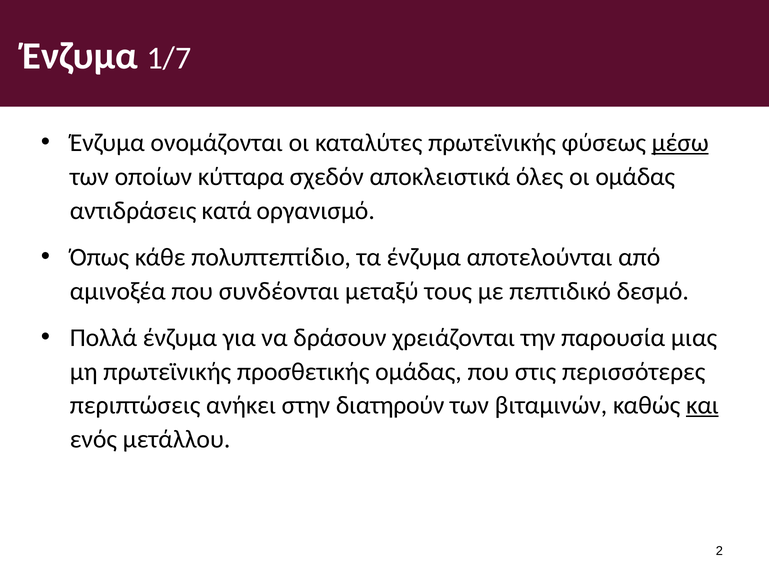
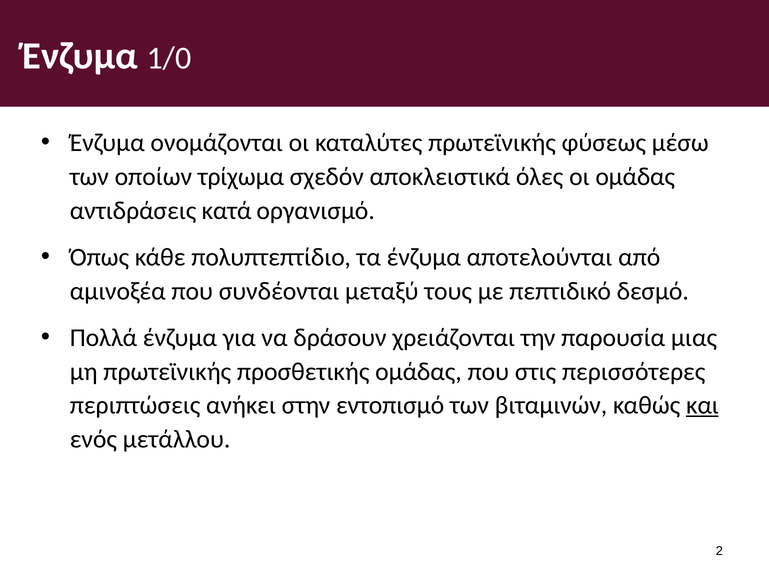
1/7: 1/7 -> 1/0 (169, 58)
μέσω underline: present -> none (680, 143)
κύτταρα: κύτταρα -> τρίχωμα (241, 177)
διατηρούν: διατηρούν -> εντοπισμό (390, 405)
